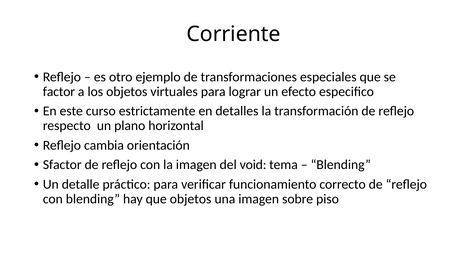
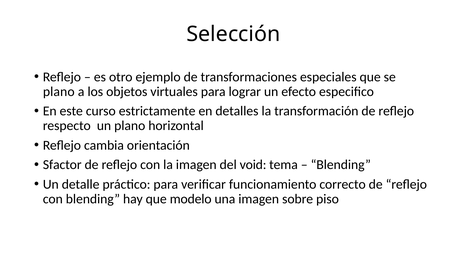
Corriente: Corriente -> Selección (233, 34)
factor: factor -> plano (59, 92)
que objetos: objetos -> modelo (191, 199)
